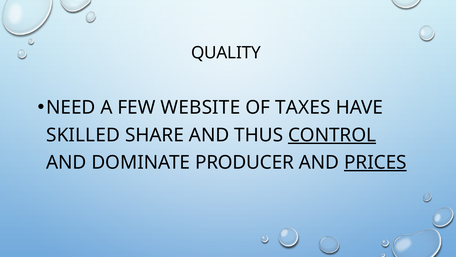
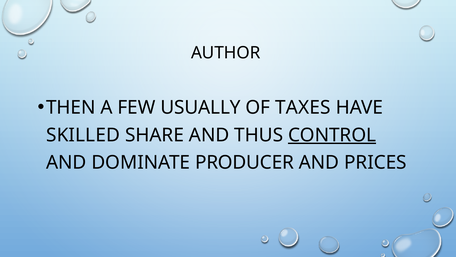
QUALITY: QUALITY -> AUTHOR (226, 53)
NEED: NEED -> THEN (71, 108)
WEBSITE: WEBSITE -> USUALLY (201, 108)
PRICES underline: present -> none (375, 162)
